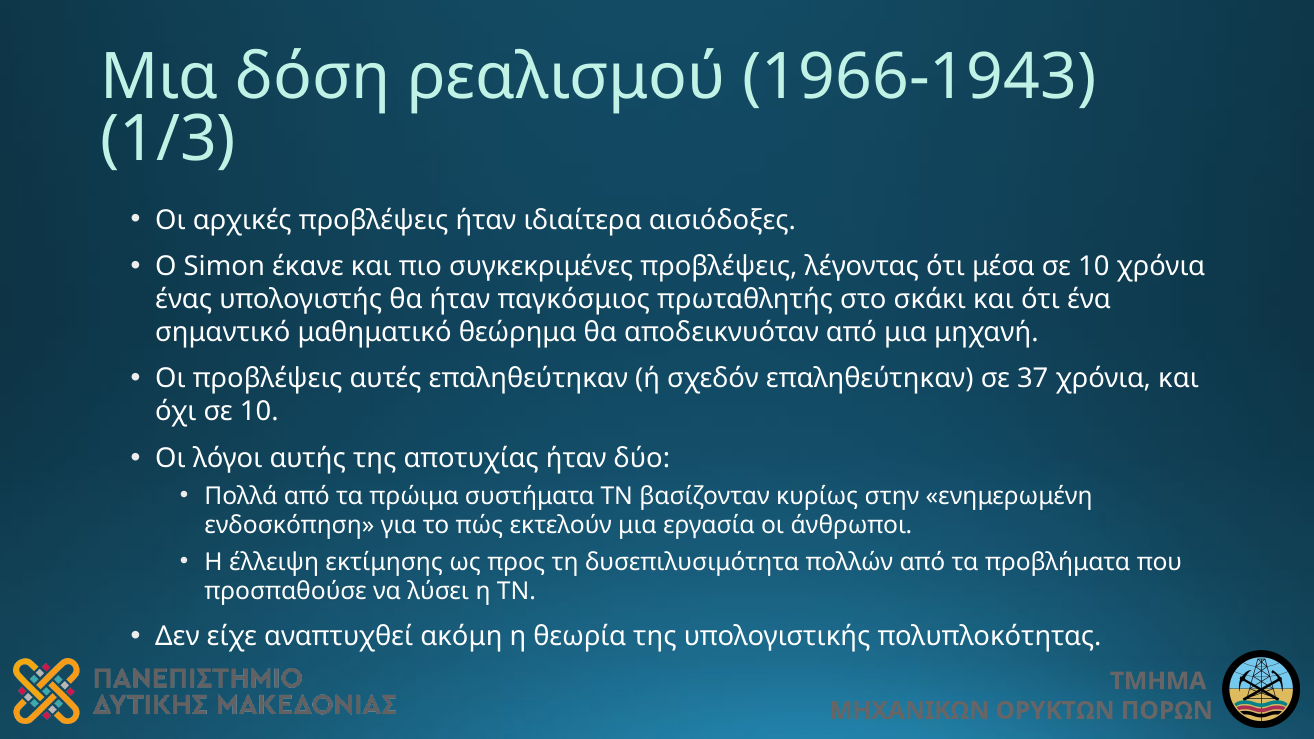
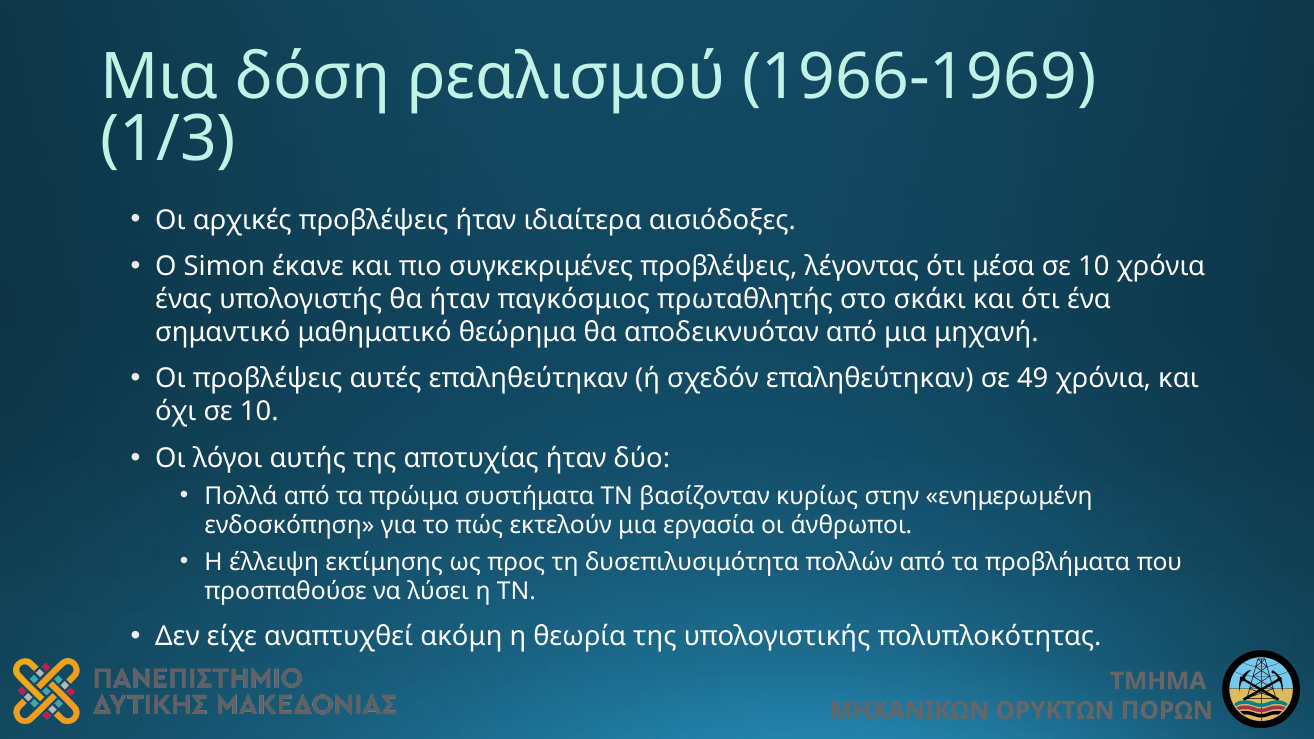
1966-1943: 1966-1943 -> 1966-1969 (919, 77)
37: 37 -> 49 (1033, 379)
